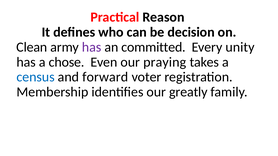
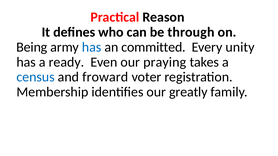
decision: decision -> through (191, 32)
Clean: Clean -> Being (32, 47)
has colour: purple -> blue (92, 47)
chose: chose -> ready (66, 62)
forward: forward -> froward (105, 77)
